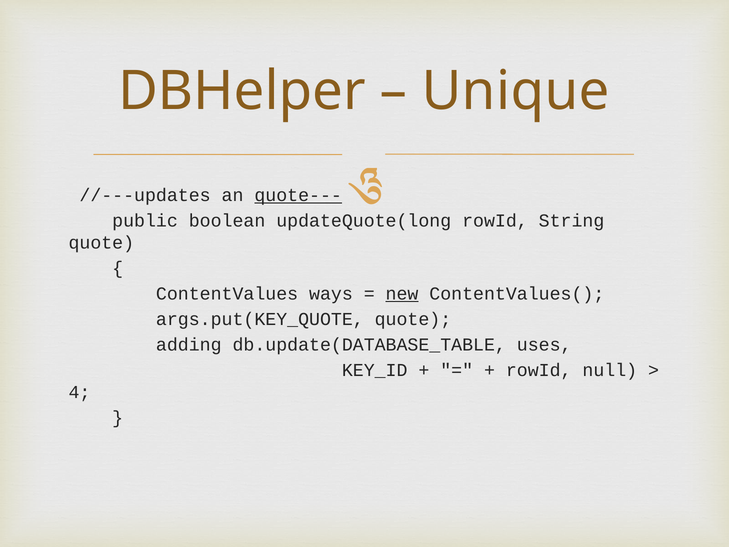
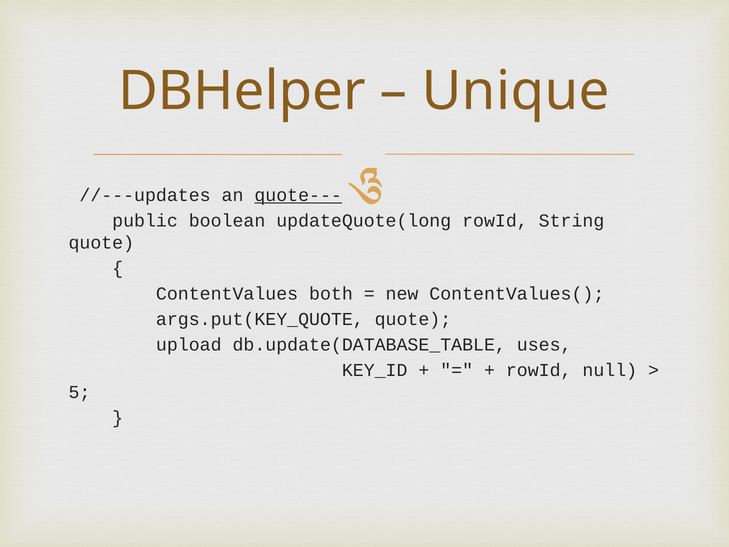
ways: ways -> both (331, 294)
new underline: present -> none (402, 294)
adding: adding -> upload (189, 345)
4: 4 -> 5 (79, 392)
